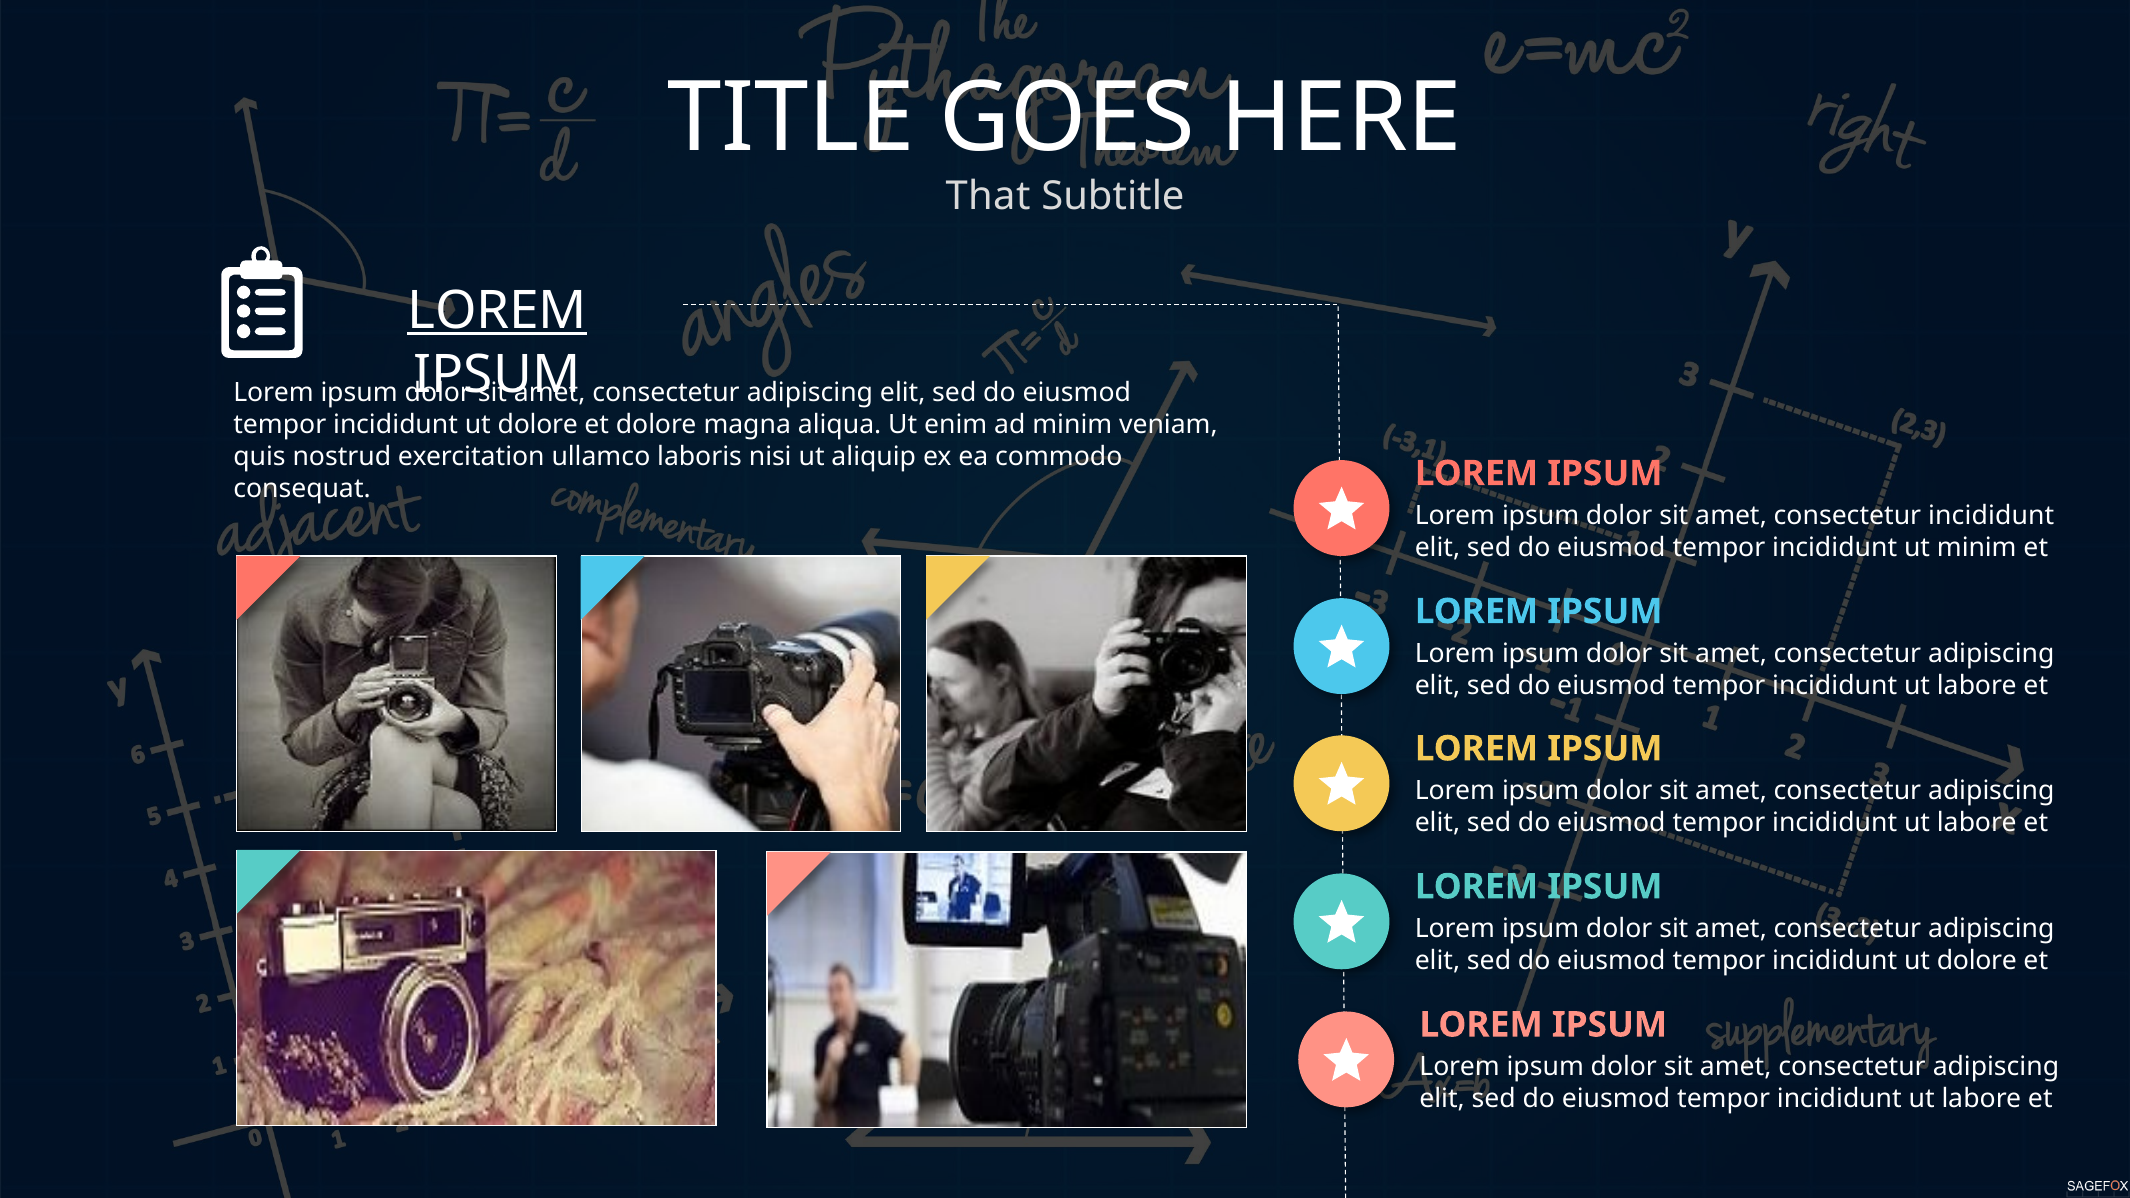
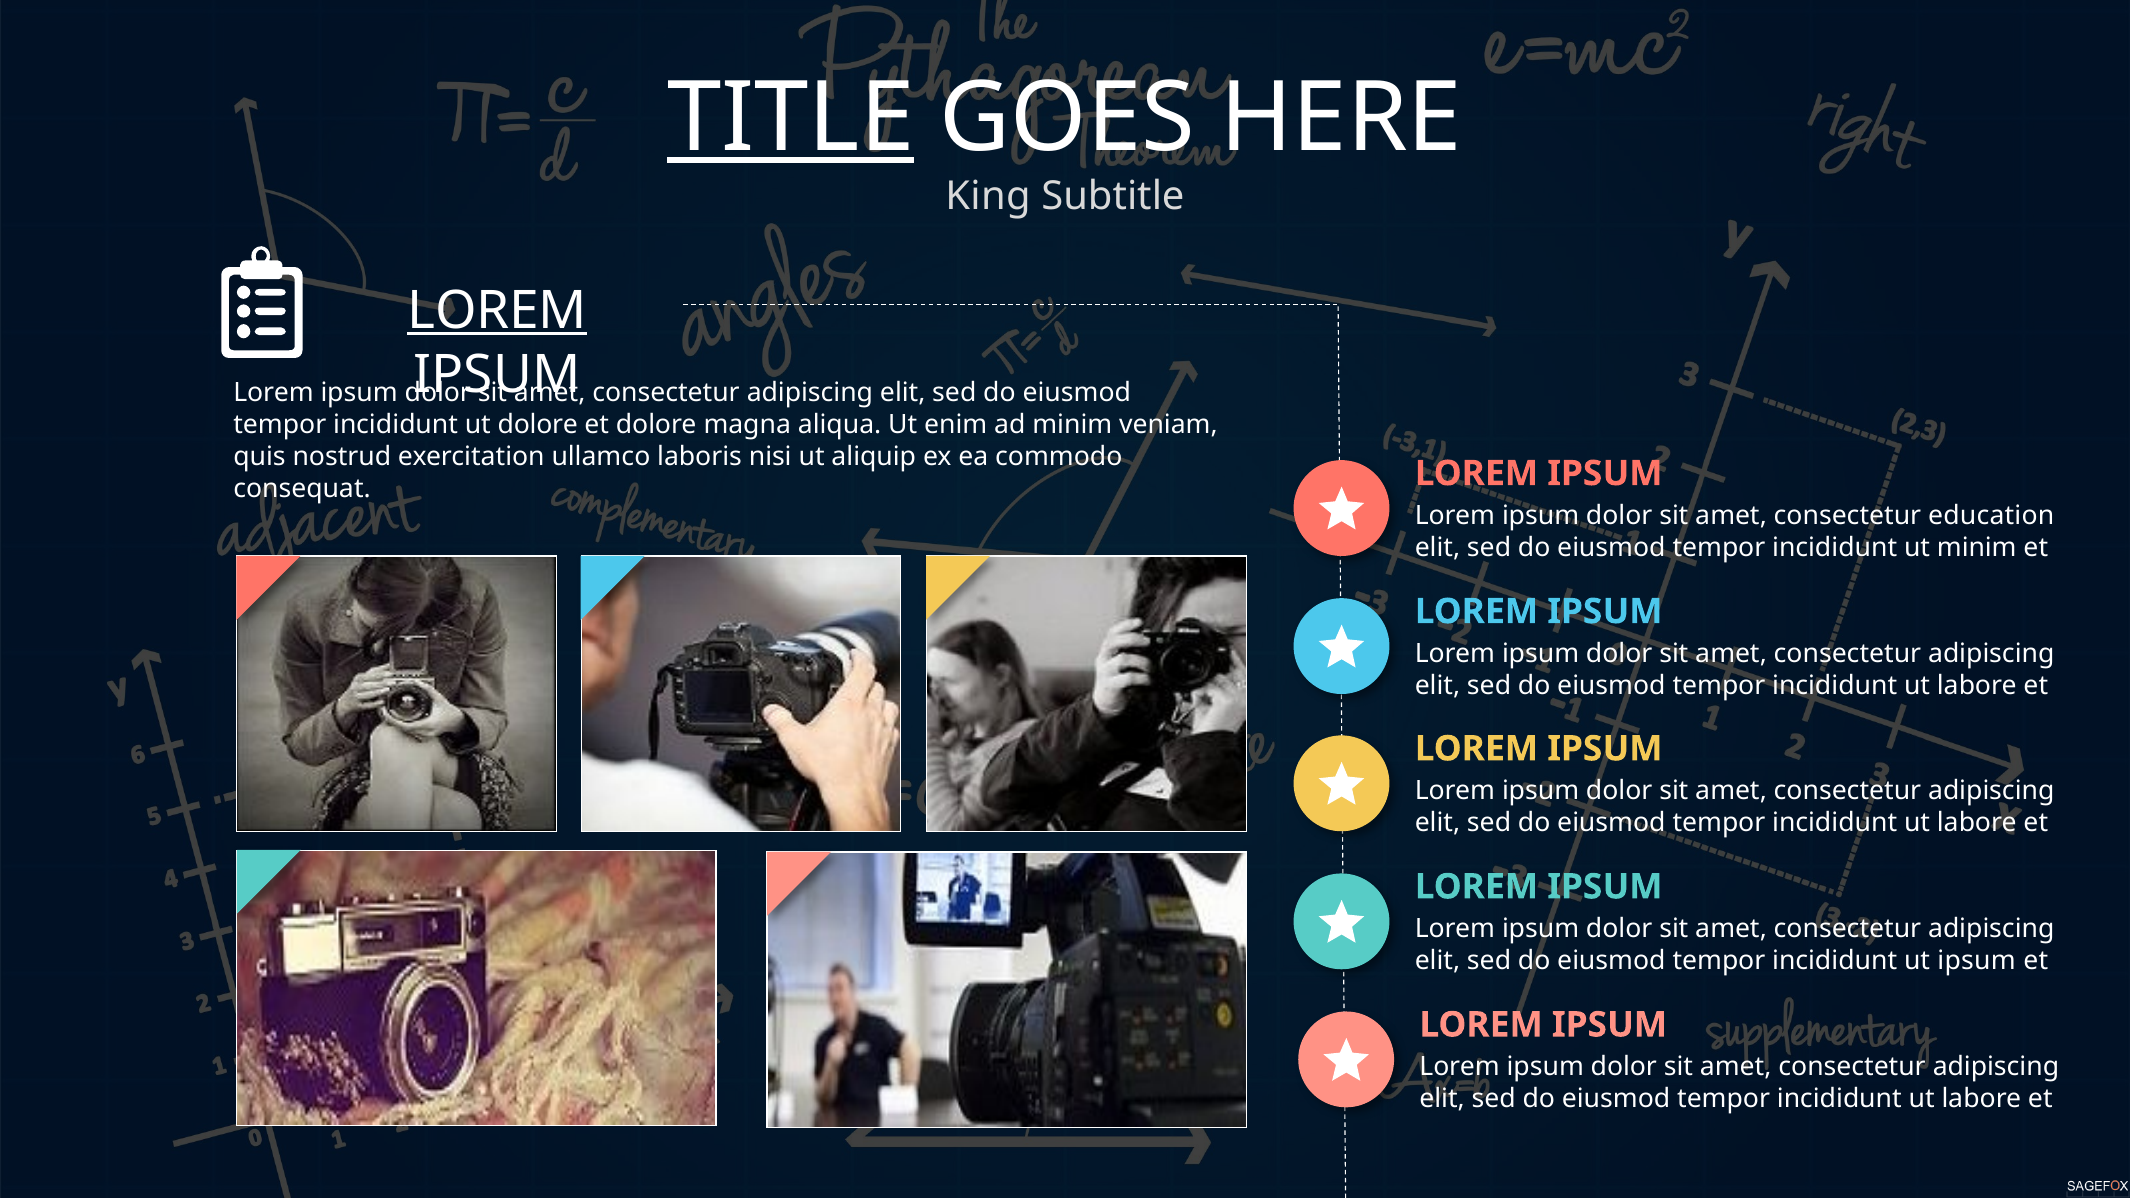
TITLE underline: none -> present (791, 118)
That: That -> King (988, 197)
consectetur incididunt: incididunt -> education (1991, 515)
dolore: dolore -> ipsum (1977, 961)
